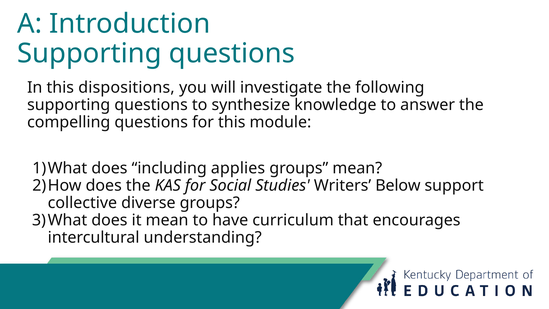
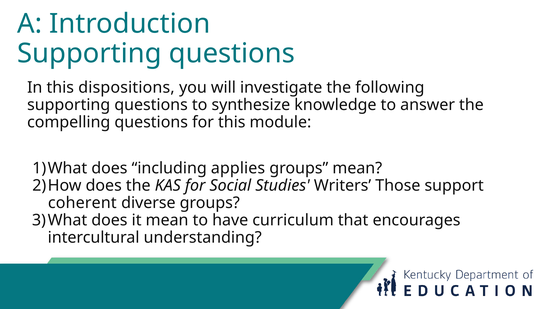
Below: Below -> Those (398, 185)
collective: collective -> coherent (82, 203)
